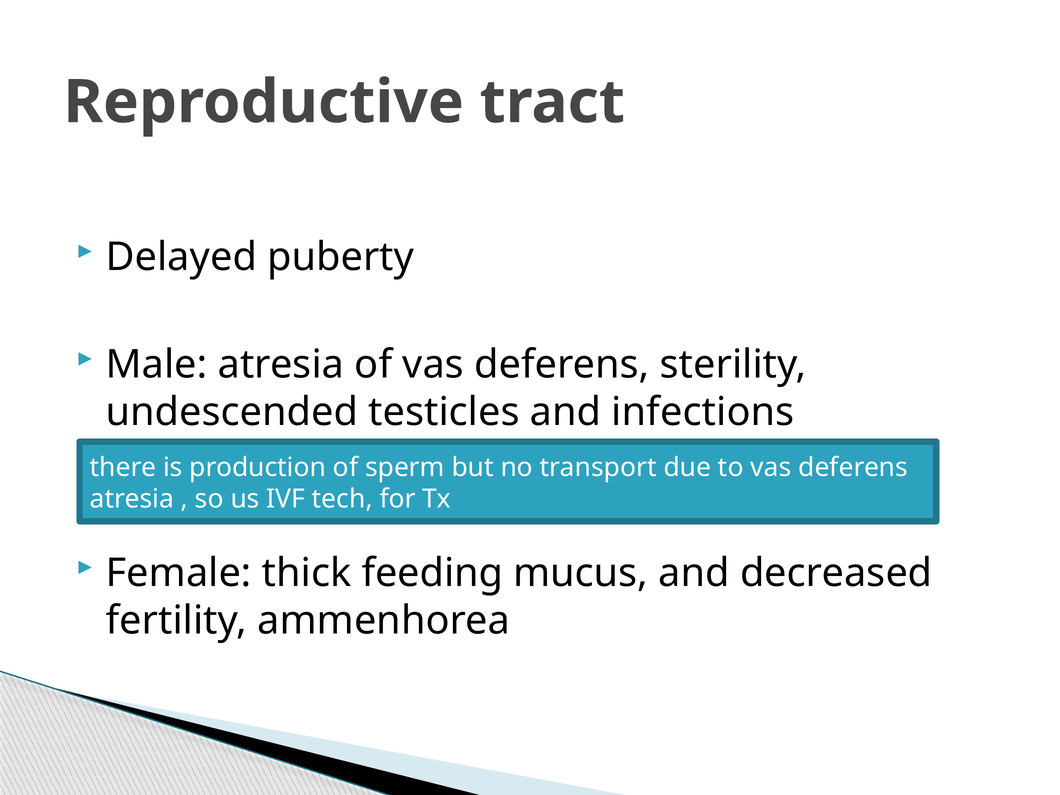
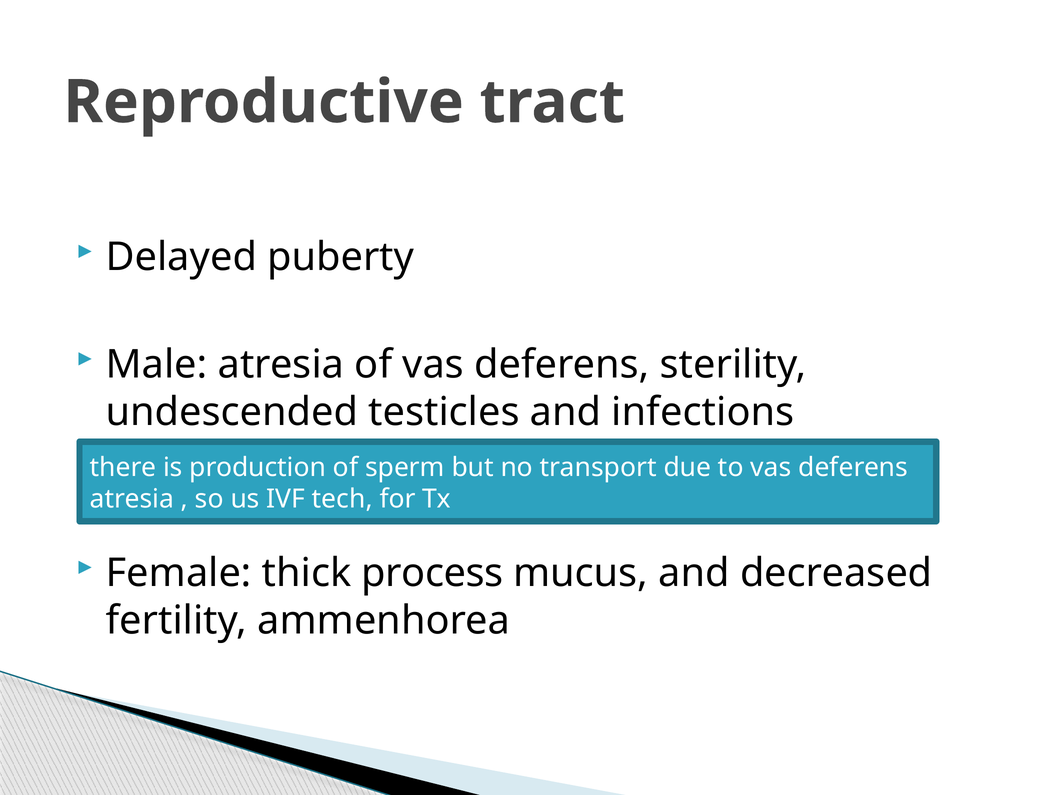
feeding: feeding -> process (432, 573)
